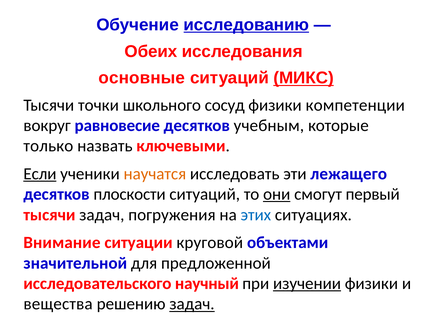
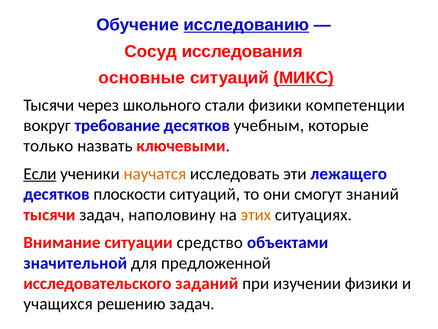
Обеих: Обеих -> Сосуд (151, 51)
точки: точки -> через (98, 105)
сосуд: сосуд -> стали (225, 105)
равновесие: равновесие -> требование (117, 125)
они underline: present -> none (277, 194)
первый: первый -> знаний (373, 194)
погружения: погружения -> наполовину (172, 214)
этих colour: blue -> orange (256, 214)
круговой: круговой -> средство (210, 242)
научный: научный -> заданий (207, 283)
изучении underline: present -> none (307, 283)
вещества: вещества -> учащихся (58, 304)
задач underline: present -> none (192, 304)
